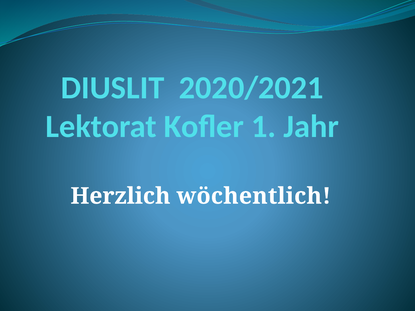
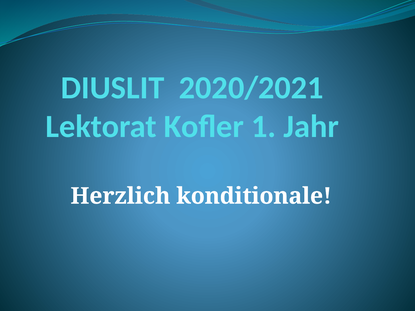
wöchentlich: wöchentlich -> konditionale (254, 196)
